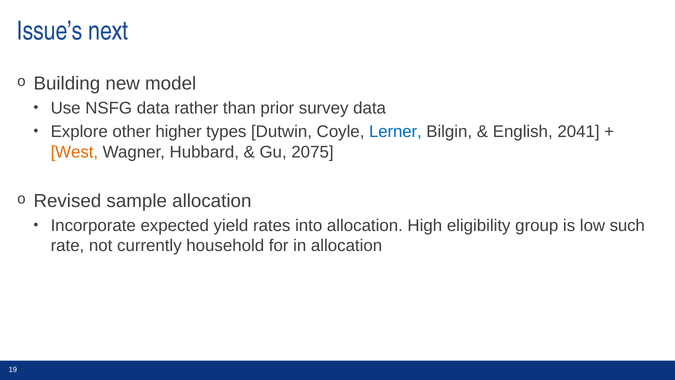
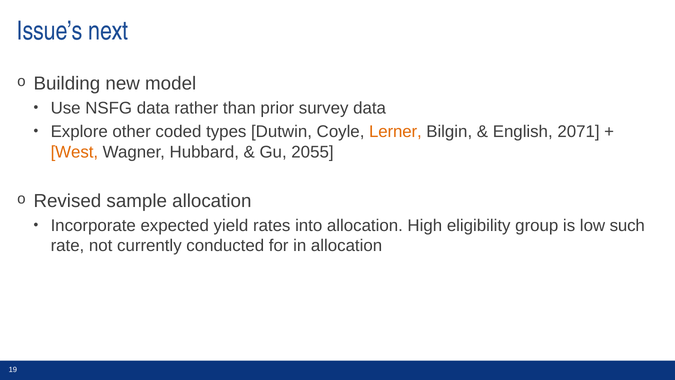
higher: higher -> coded (178, 132)
Lerner colour: blue -> orange (395, 132)
2041: 2041 -> 2071 (578, 132)
2075: 2075 -> 2055 (312, 152)
household: household -> conducted (225, 246)
